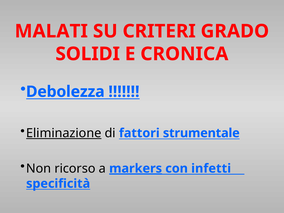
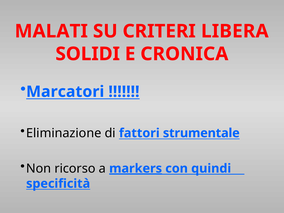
GRADO: GRADO -> LIBERA (235, 31)
Debolezza: Debolezza -> Marcatori (65, 92)
Eliminazione underline: present -> none (64, 133)
infetti: infetti -> quindi (211, 168)
